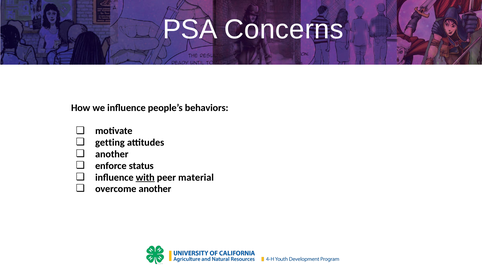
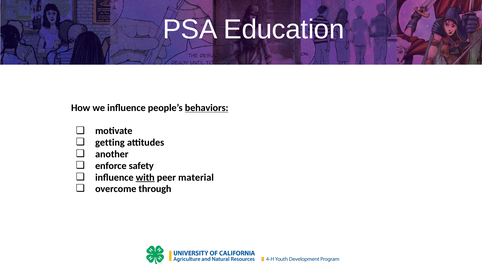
Concerns: Concerns -> Education (284, 29)
behaviors underline: none -> present (207, 108)
status: status -> safety (141, 166)
overcome another: another -> through (155, 189)
